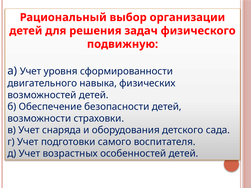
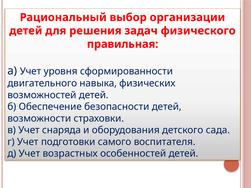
подвижную: подвижную -> правильная (123, 44)
